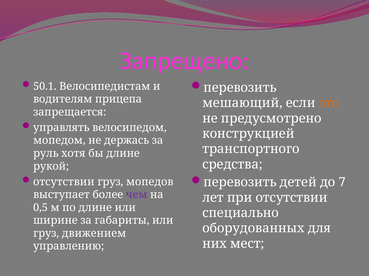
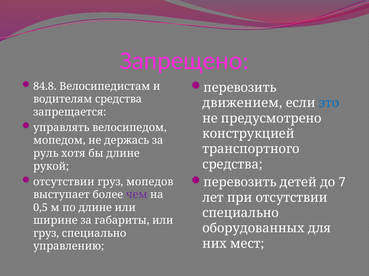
50.1: 50.1 -> 84.8 (45, 87)
водителям прицепа: прицепа -> средства (118, 99)
мешающий: мешающий -> движением (242, 103)
это colour: orange -> blue (329, 103)
груз движением: движением -> специально (94, 234)
